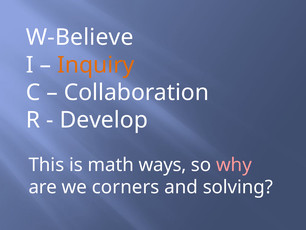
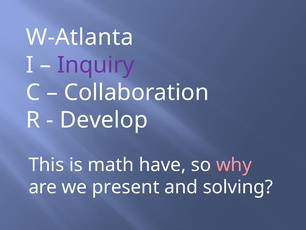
W-Believe: W-Believe -> W-Atlanta (80, 37)
Inquiry colour: orange -> purple (96, 65)
ways: ways -> have (162, 164)
corners: corners -> present (126, 187)
